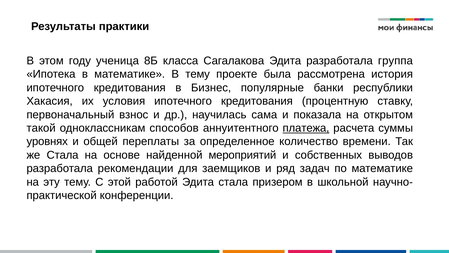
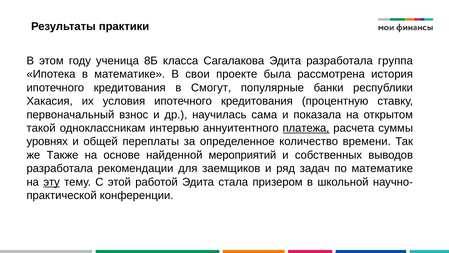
В тему: тему -> свои (198, 74)
Бизнес: Бизнес -> Смогут (211, 87)
способов: способов -> интервью (174, 128)
же Стала: Стала -> Также (62, 155)
эту underline: none -> present (52, 182)
